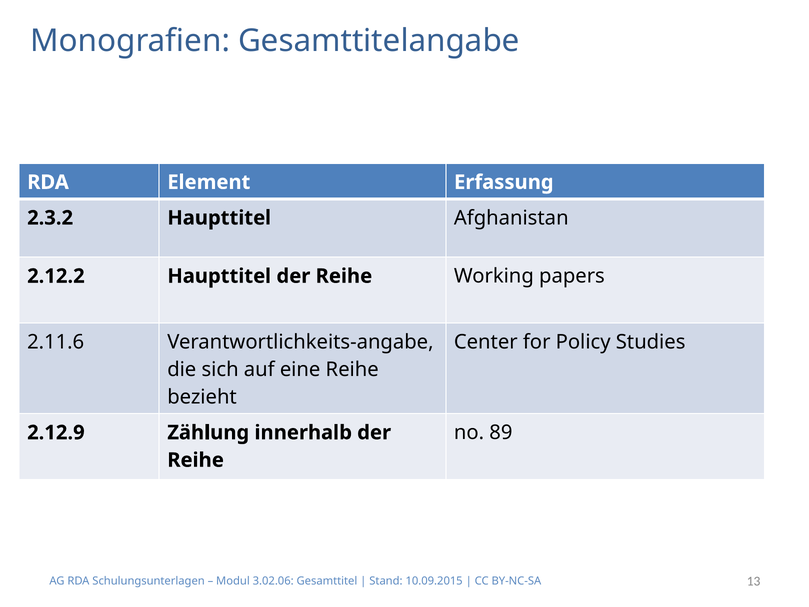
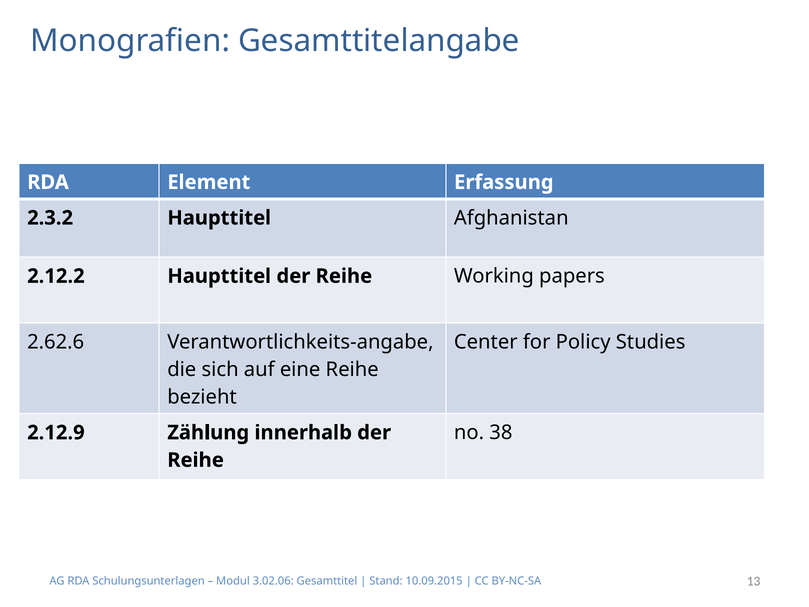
2.11.6: 2.11.6 -> 2.62.6 (56, 342)
89: 89 -> 38 (501, 432)
